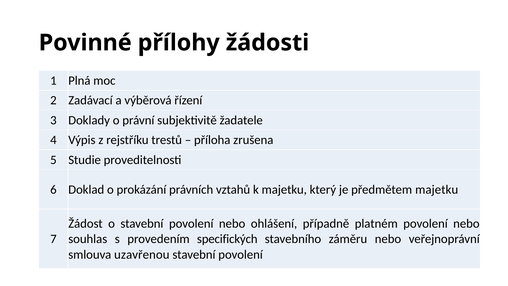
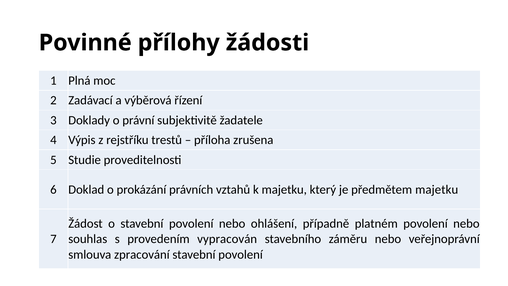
specifických: specifických -> vypracován (227, 239)
uzavřenou: uzavřenou -> zpracování (142, 254)
